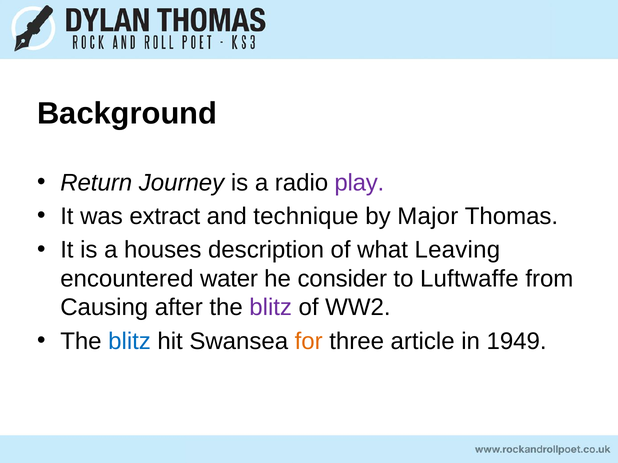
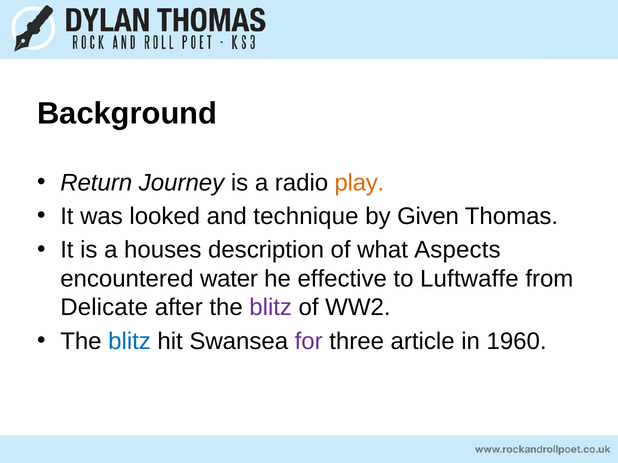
play colour: purple -> orange (359, 183)
extract: extract -> looked (165, 216)
Major: Major -> Given (428, 216)
Leaving: Leaving -> Aspects (457, 250)
consider: consider -> effective (342, 279)
Causing: Causing -> Delicate (104, 308)
for colour: orange -> purple (309, 342)
1949: 1949 -> 1960 (517, 342)
